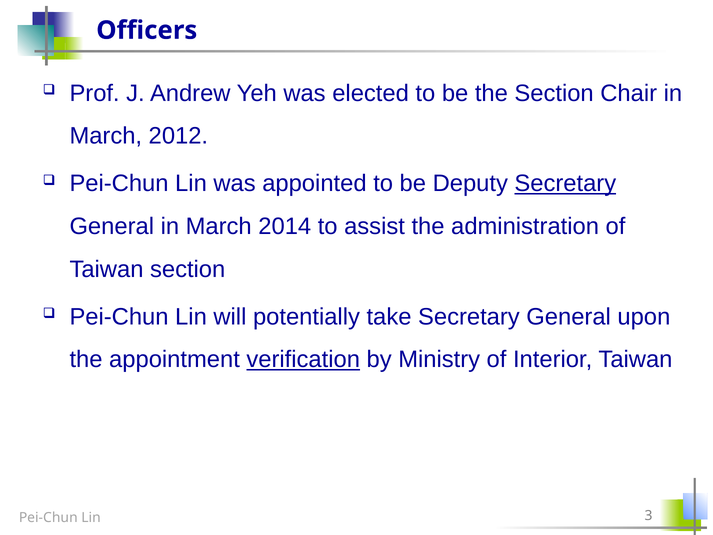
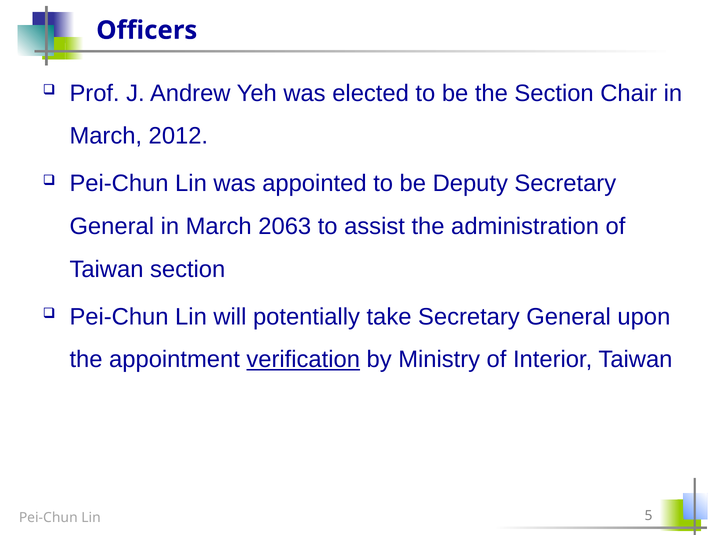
Secretary underline: present -> none (565, 183)
2014: 2014 -> 2063 (285, 226)
3: 3 -> 5 (649, 516)
